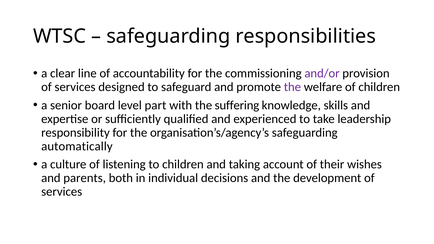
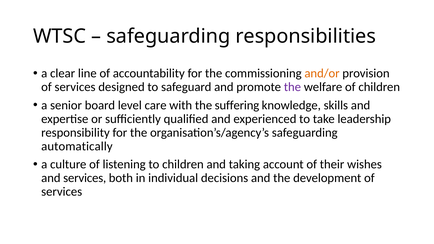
and/or colour: purple -> orange (322, 73)
part: part -> care (156, 105)
and parents: parents -> services (85, 178)
